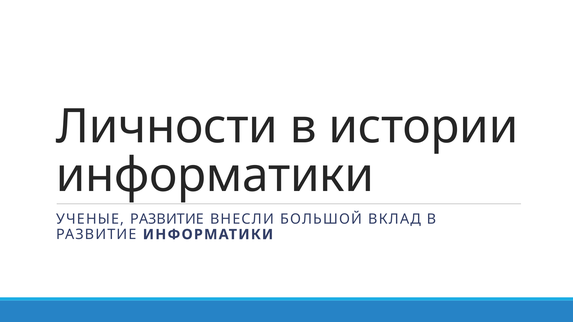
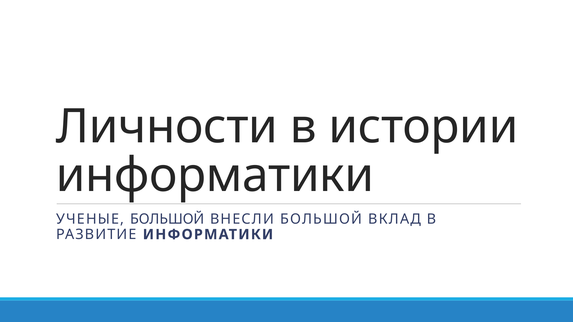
УЧЕНЫЕ РАЗВИТИЕ: РАЗВИТИЕ -> БОЛЬШОЙ (167, 219)
